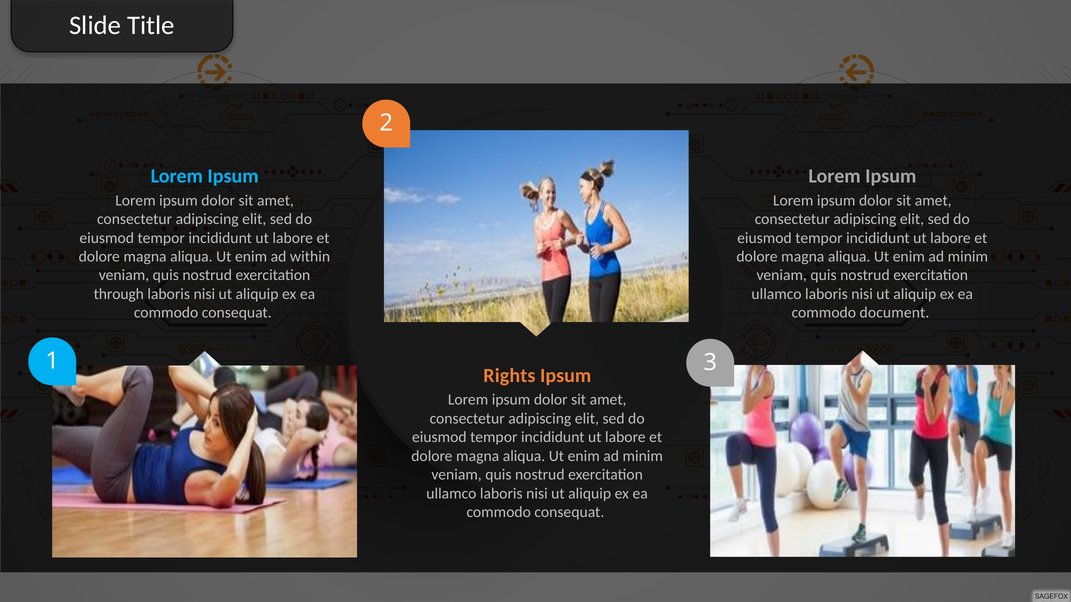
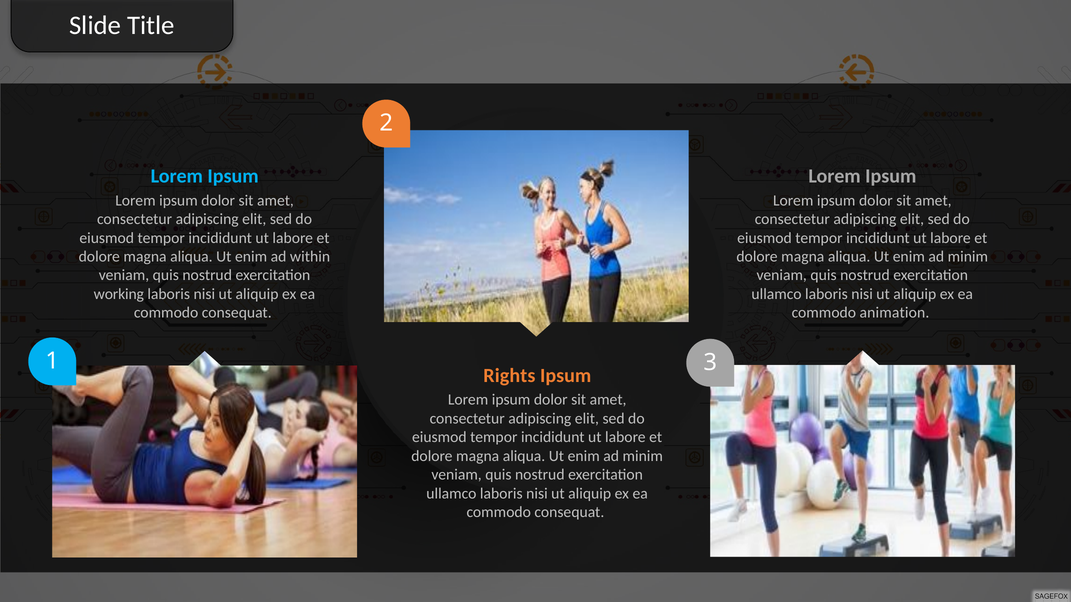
through: through -> working (119, 294)
document: document -> animation (894, 313)
